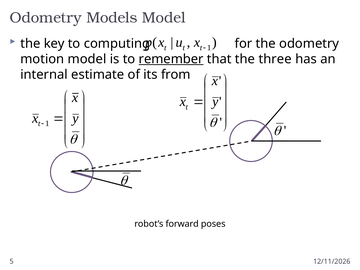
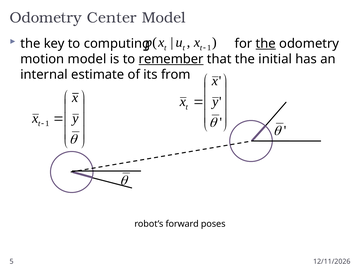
Models: Models -> Center (112, 18)
the underline: none -> present (266, 43)
three: three -> initial (275, 59)
